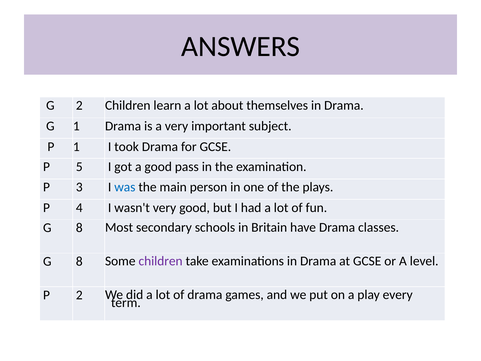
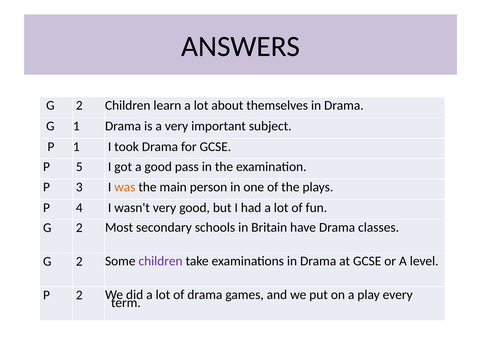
was colour: blue -> orange (125, 187)
8: 8 -> 2 (79, 228)
8: 8 -> 2 (79, 261)
